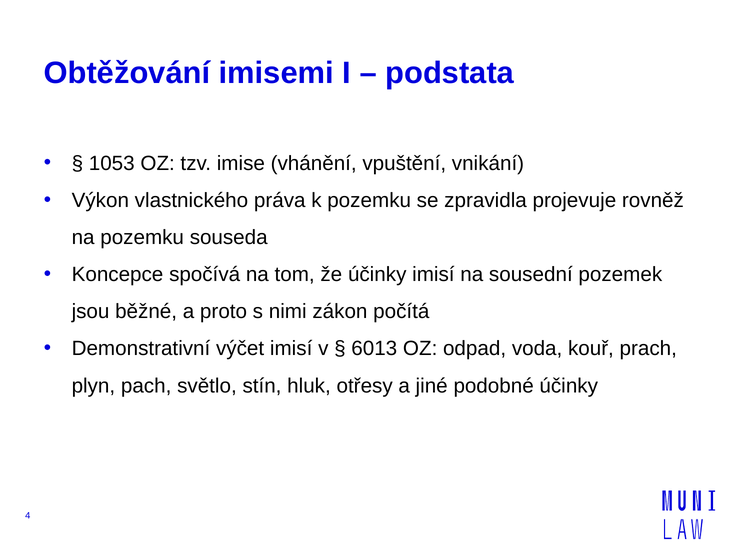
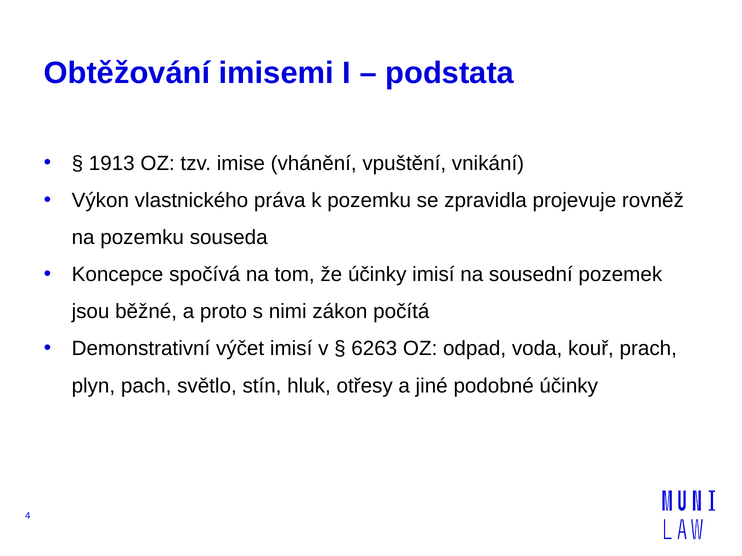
1053: 1053 -> 1913 (112, 163)
6013: 6013 -> 6263 (374, 349)
